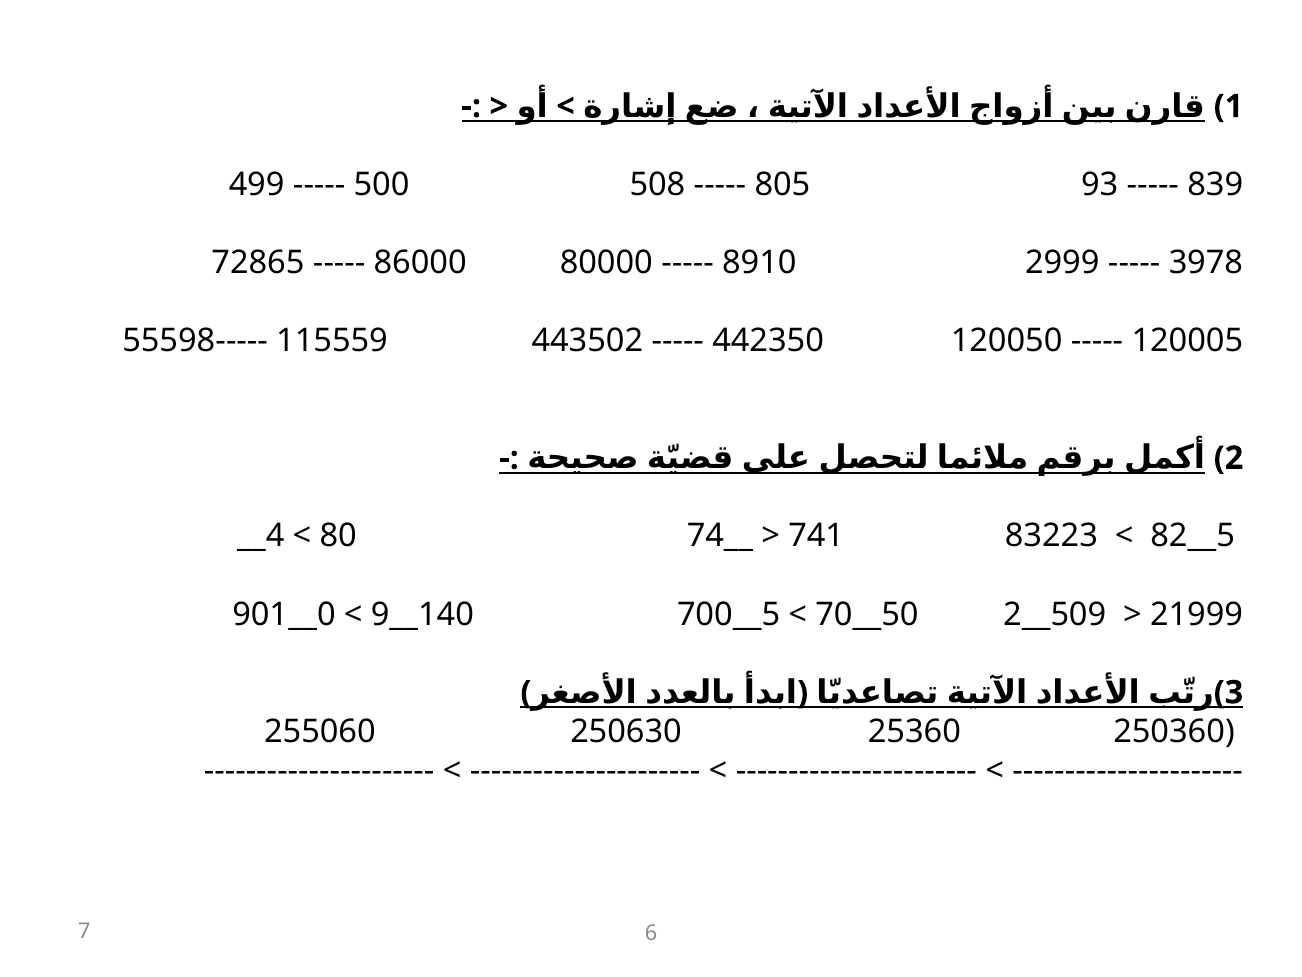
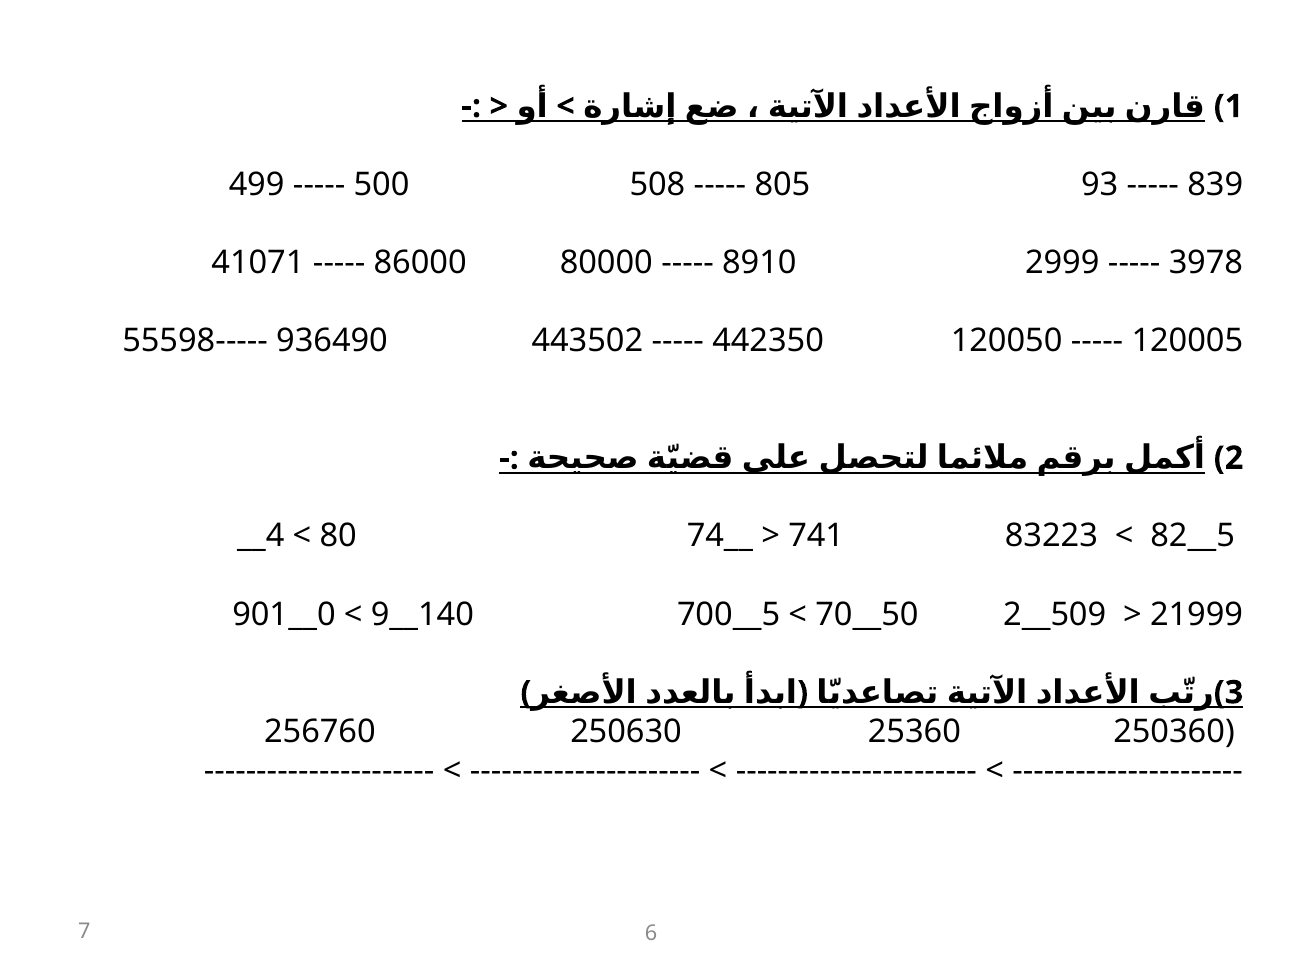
72865: 72865 -> 41071 (258, 263)
115559: 115559 -> 936490 (332, 341)
255060: 255060 -> 256760 (320, 731)
